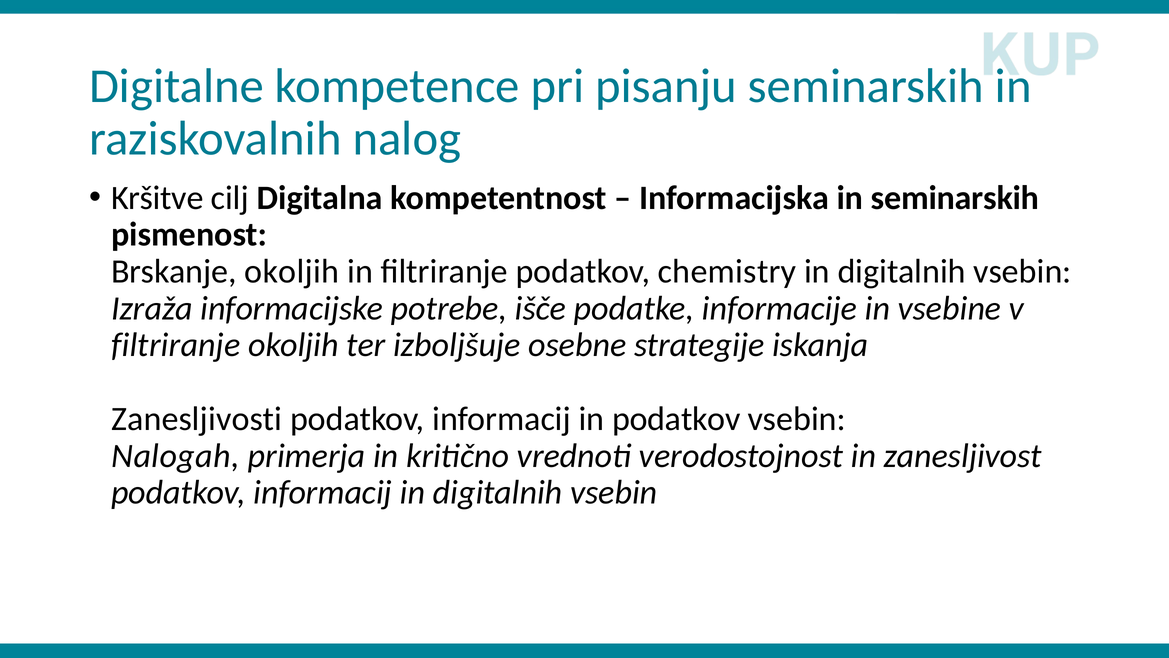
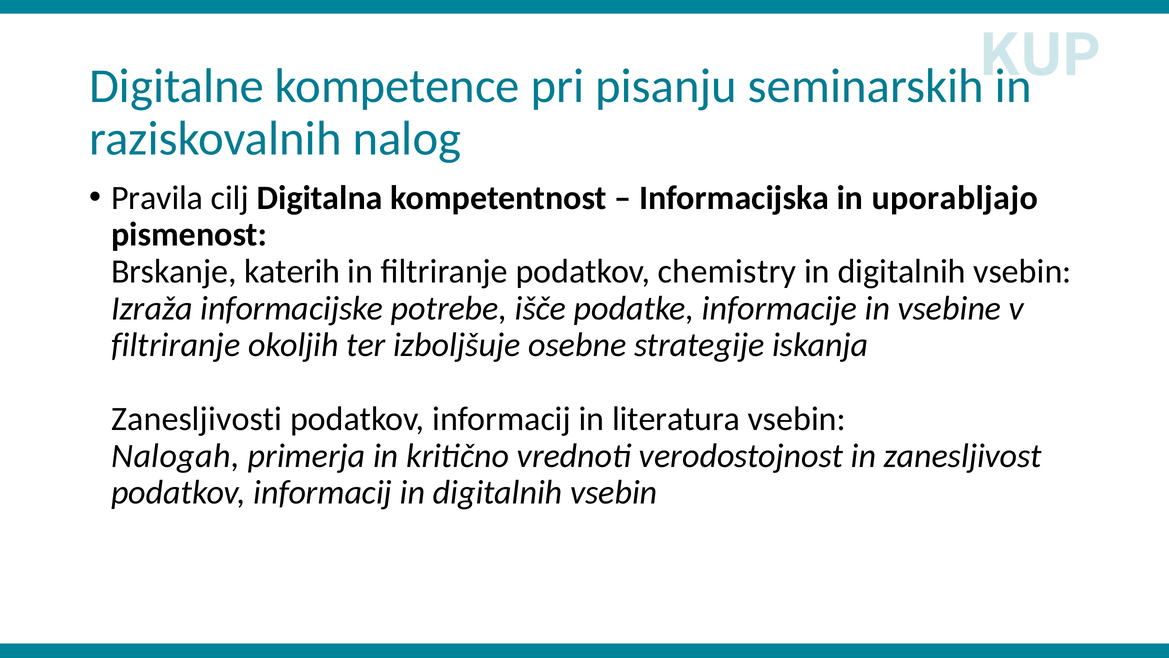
Kršitve: Kršitve -> Pravila (157, 198)
in seminarskih: seminarskih -> uporabljajo (955, 198)
Brskanje okoljih: okoljih -> katerih (292, 271)
in podatkov: podatkov -> literatura (676, 419)
